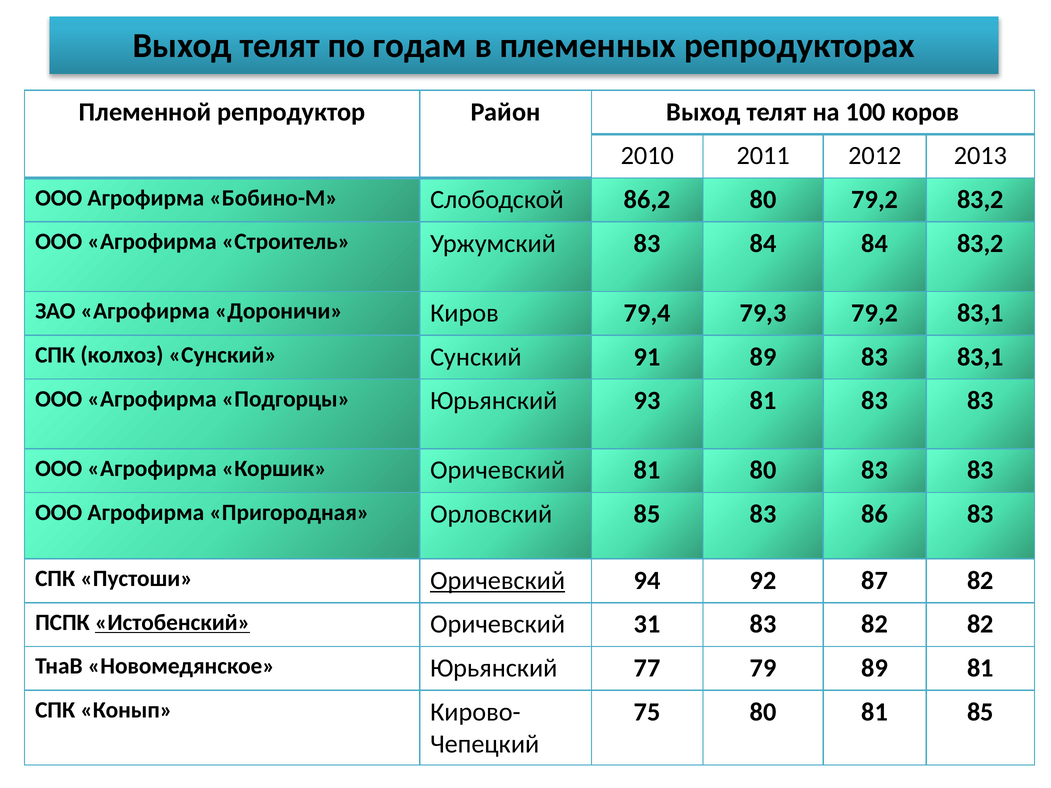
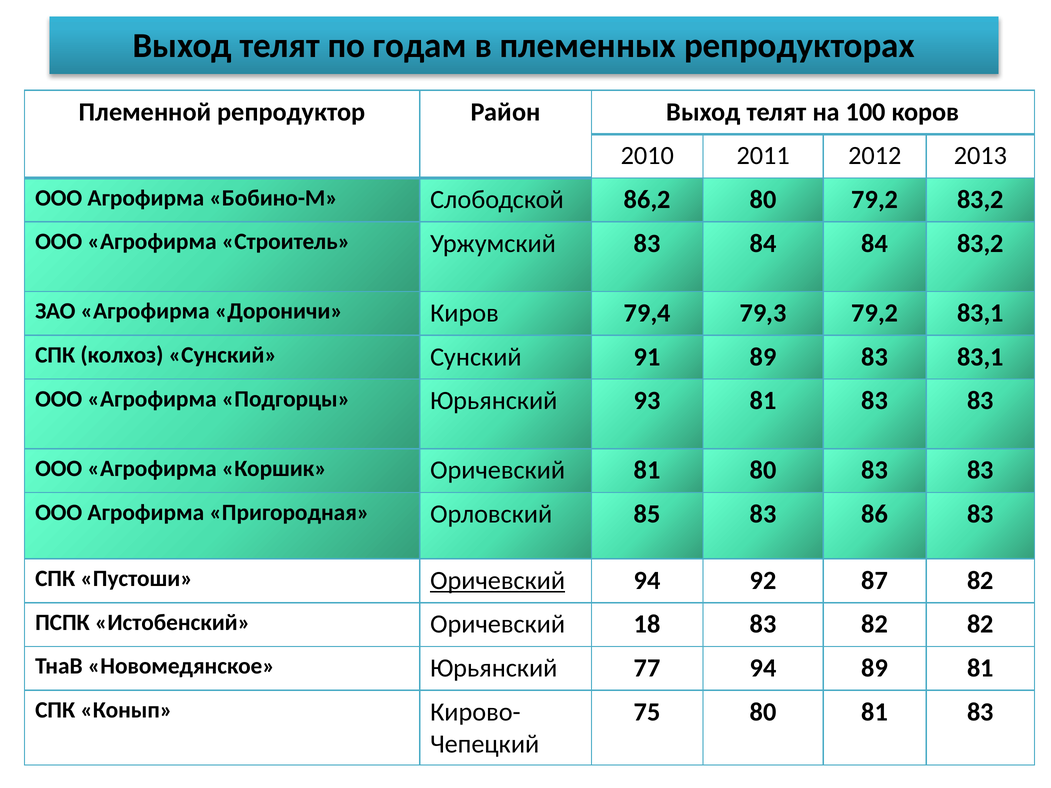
Истобенский underline: present -> none (173, 623)
31: 31 -> 18 (647, 624)
77 79: 79 -> 94 (763, 668)
80 81 85: 85 -> 83 (980, 712)
